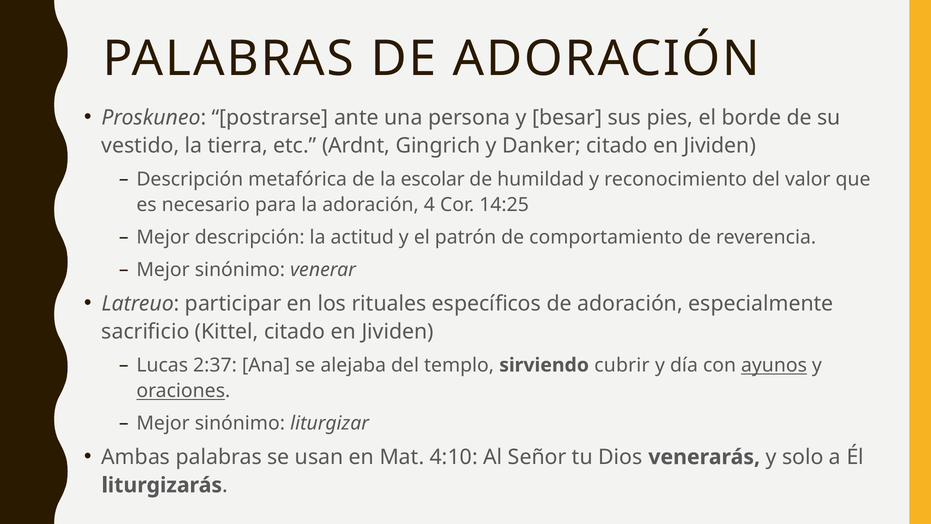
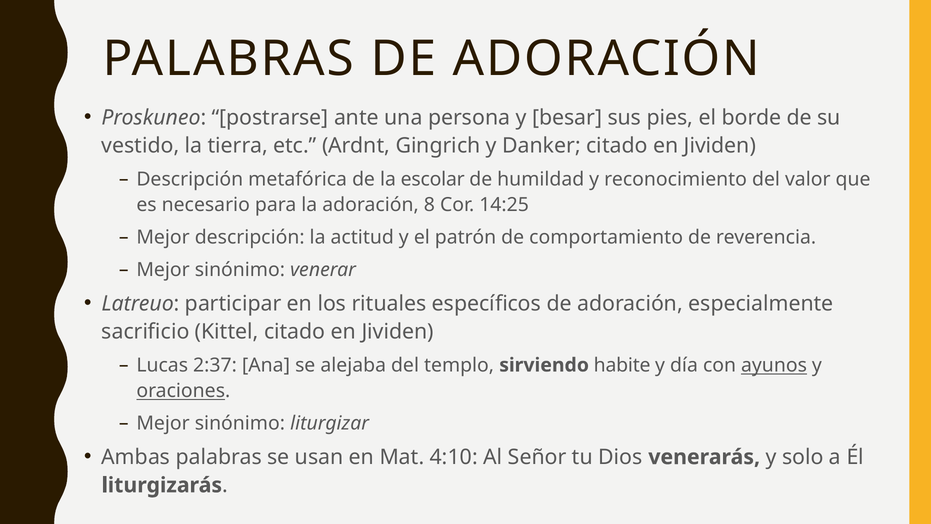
4: 4 -> 8 (429, 205)
cubrir: cubrir -> habite (622, 365)
